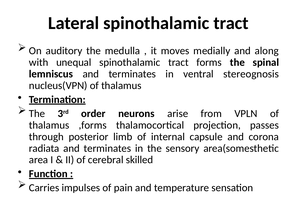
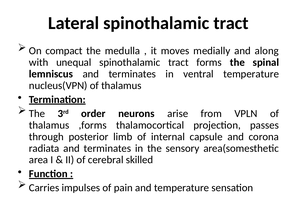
auditory: auditory -> compact (64, 51)
ventral stereognosis: stereognosis -> temperature (251, 74)
